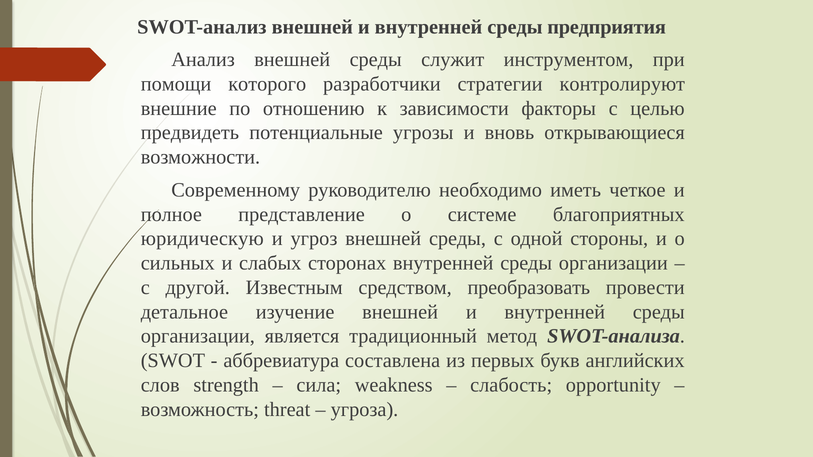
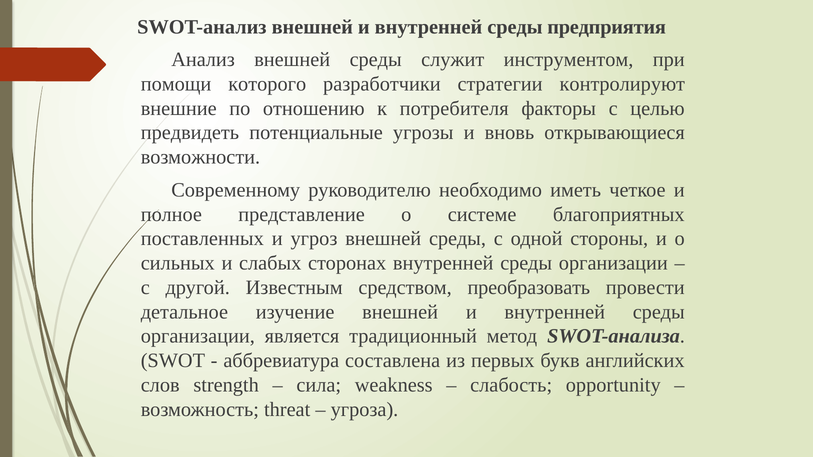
зависимости: зависимости -> потребителя (454, 108)
юридическую: юридическую -> поставленных (202, 239)
